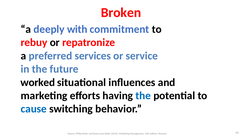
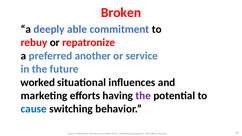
with: with -> able (77, 29)
services: services -> another (93, 56)
the colour: blue -> purple (143, 96)
